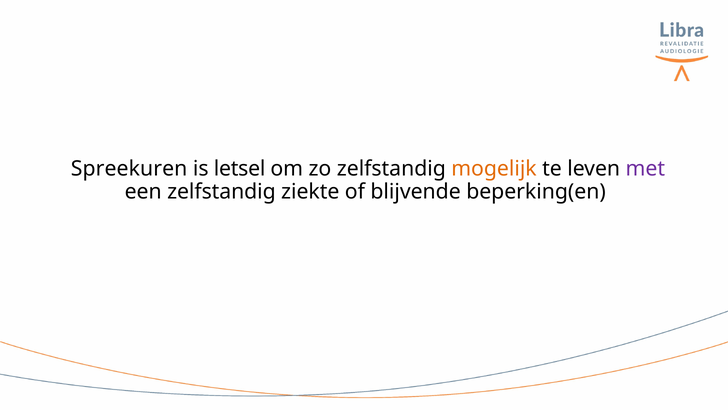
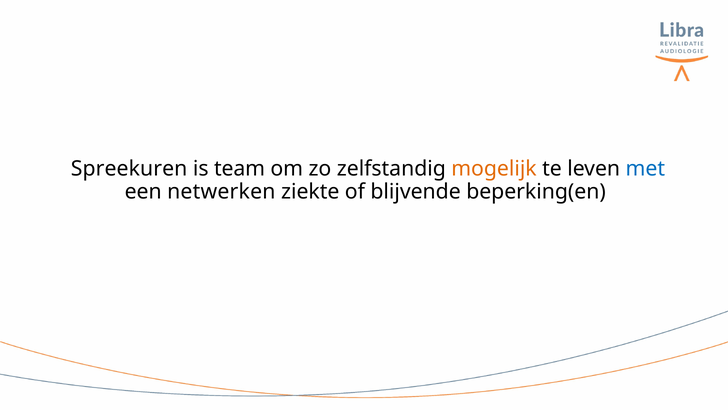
letsel: letsel -> team (240, 169)
met colour: purple -> blue (645, 169)
een zelfstandig: zelfstandig -> netwerken (221, 192)
